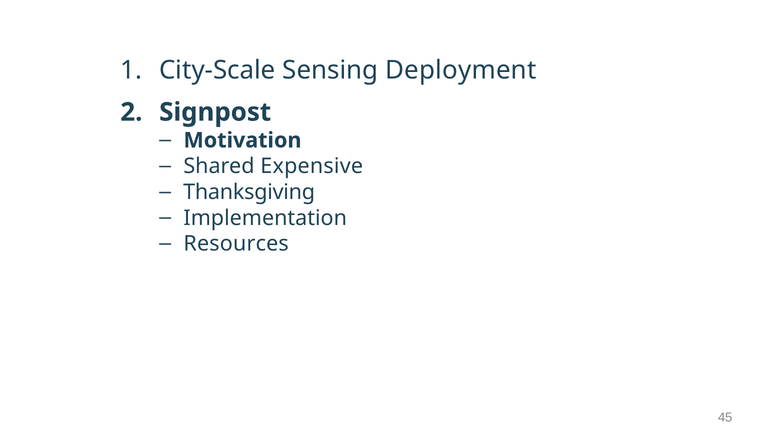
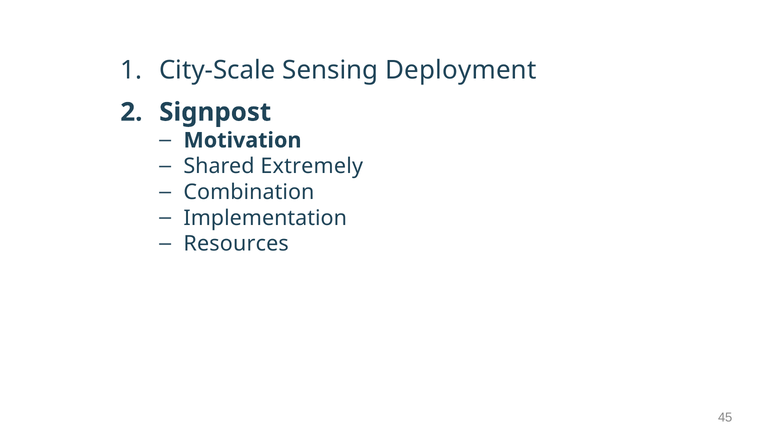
Expensive: Expensive -> Extremely (312, 166)
Thanksgiving: Thanksgiving -> Combination (249, 192)
